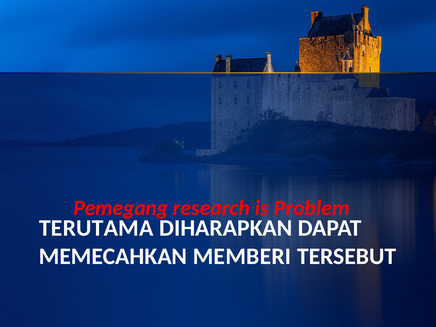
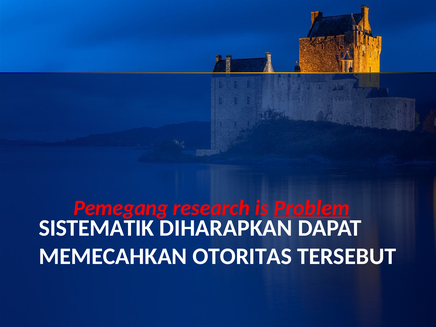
Problem underline: none -> present (312, 208)
TERUTAMA: TERUTAMA -> SISTEMATIK (96, 228)
MEMBERI: MEMBERI -> OTORITAS (242, 256)
